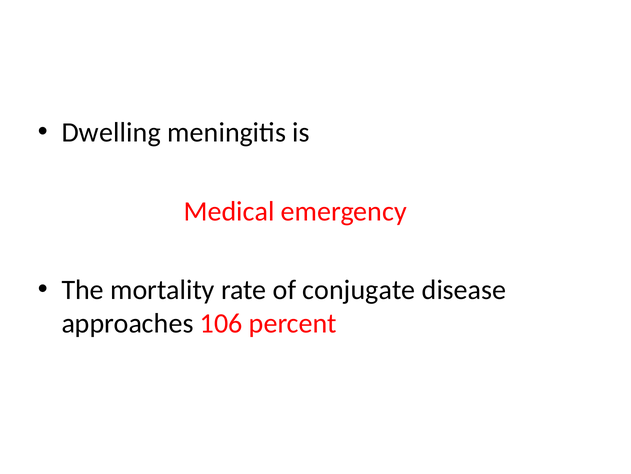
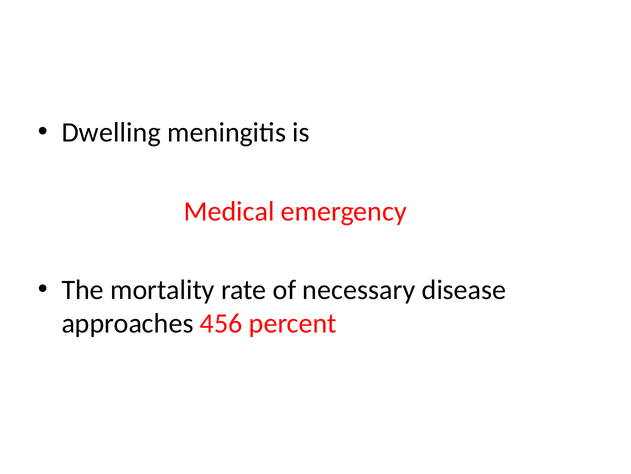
conjugate: conjugate -> necessary (359, 289)
106: 106 -> 456 (221, 323)
